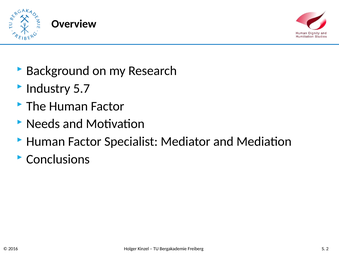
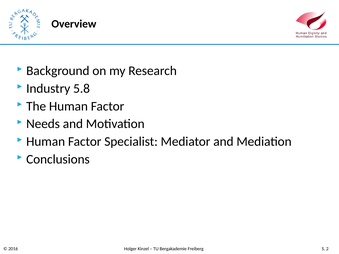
5.7: 5.7 -> 5.8 (82, 89)
